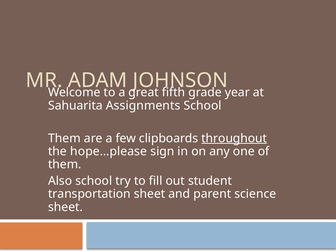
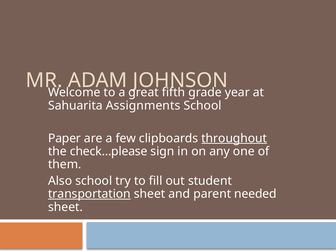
Them: Them -> Paper (65, 138)
hope…please: hope…please -> check…please (109, 151)
transportation underline: none -> present (89, 194)
science: science -> needed (255, 194)
